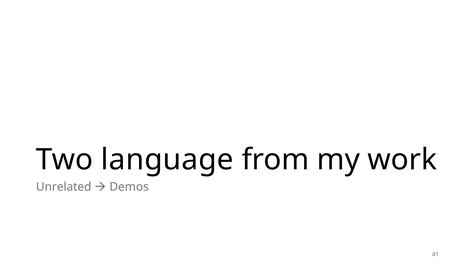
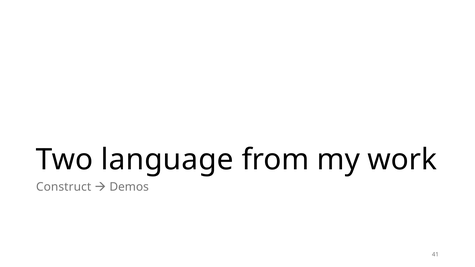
Unrelated: Unrelated -> Construct (64, 187)
